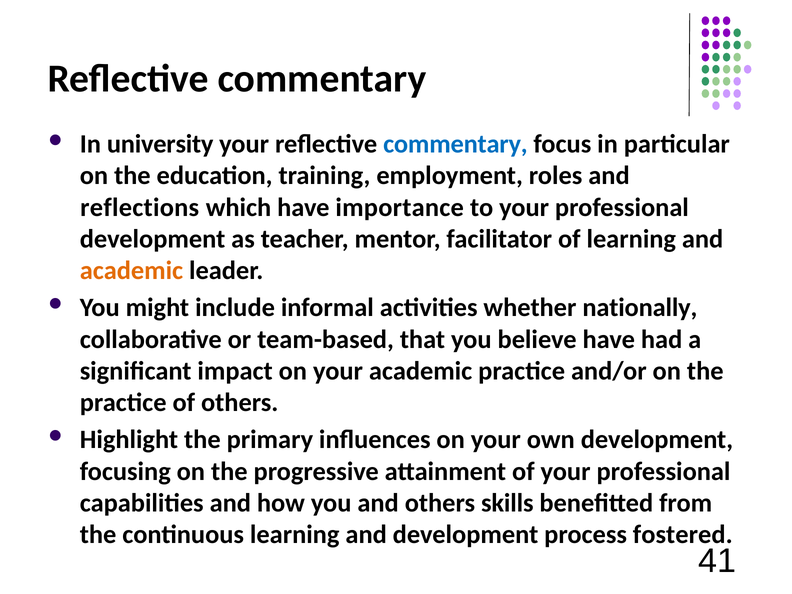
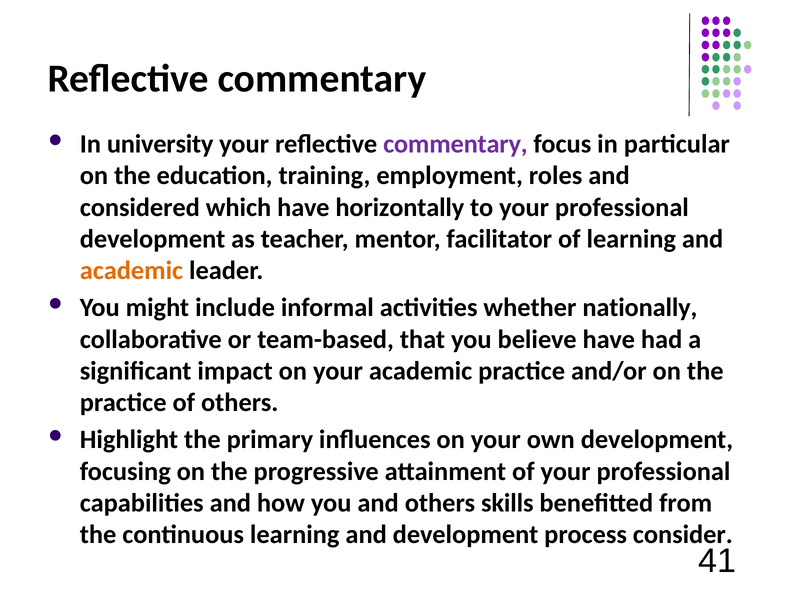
commentary colour: blue -> purple (455, 144)
reflections: reflections -> considered (140, 207)
importance: importance -> horizontally (400, 207)
fostered: fostered -> consider (683, 535)
